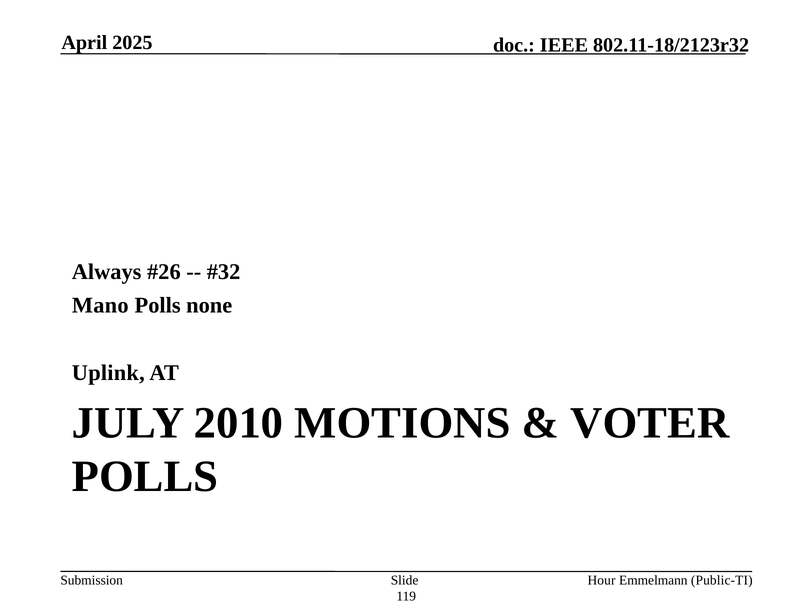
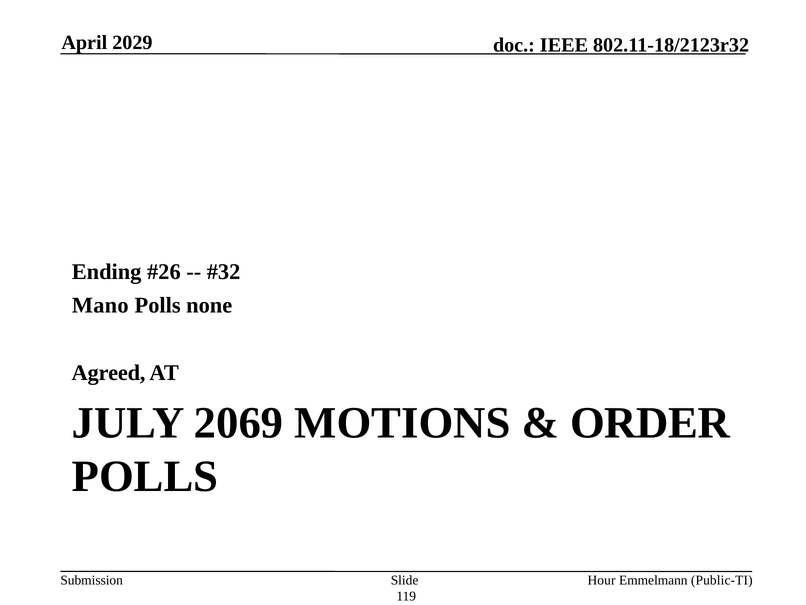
2025: 2025 -> 2029 (132, 43)
Always: Always -> Ending (107, 272)
Uplink: Uplink -> Agreed (109, 372)
2010: 2010 -> 2069 (239, 422)
VOTER: VOTER -> ORDER (650, 422)
